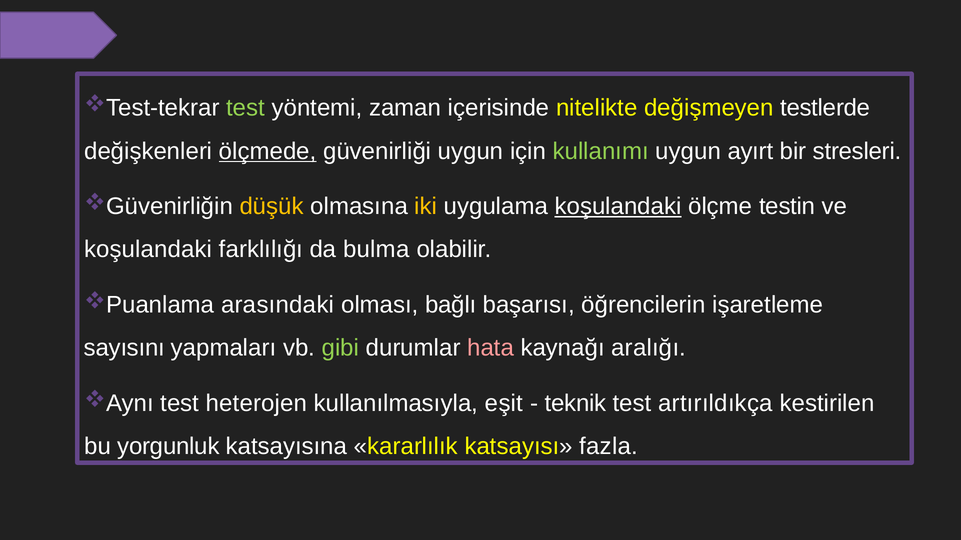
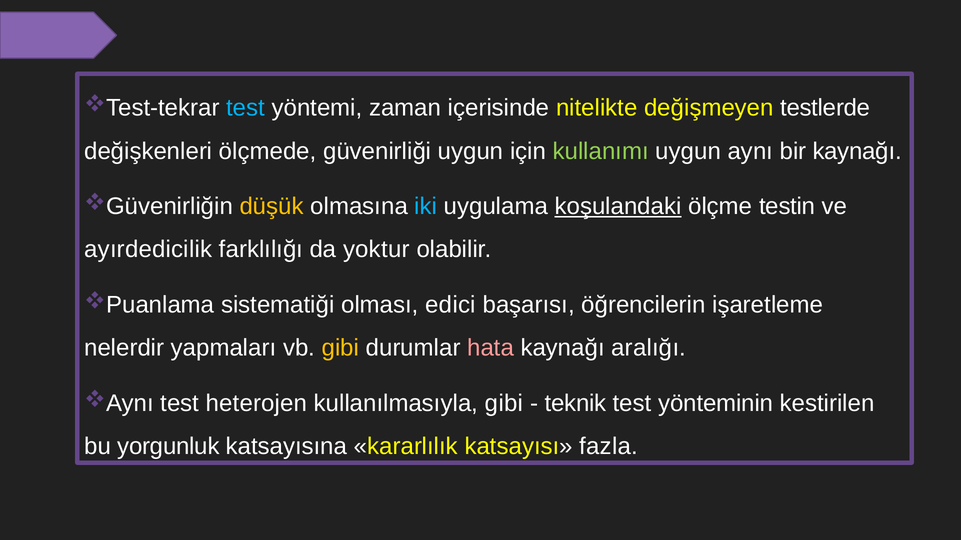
test colour: light green -> light blue (246, 108)
ölçmede underline: present -> none (268, 151)
ayırt: ayırt -> aynı (750, 151)
bir stresleri: stresleri -> kaynağı (857, 151)
iki colour: yellow -> light blue (426, 207)
koşulandaki: koşulandaki -> ayırdedicilik (148, 250)
bulma: bulma -> yoktur (376, 250)
arasındaki: arasındaki -> sistematiği (278, 305)
bağlı: bağlı -> edici (450, 305)
sayısını: sayısını -> nelerdir (124, 348)
gibi colour: light green -> yellow (340, 348)
kullanılmasıyla eşit: eşit -> gibi (504, 404)
artırıldıkça: artırıldıkça -> yönteminin (716, 404)
